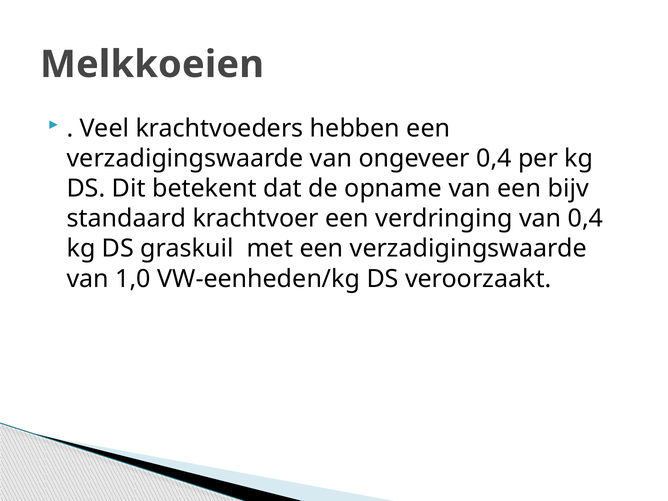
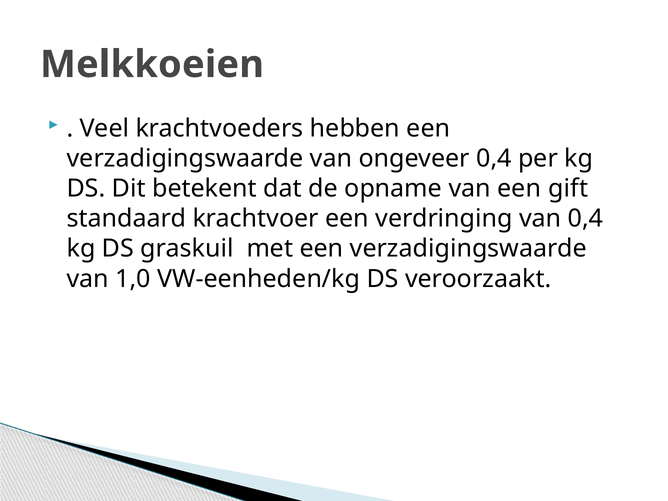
bijv: bijv -> gift (568, 188)
